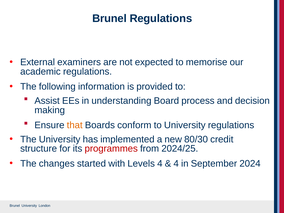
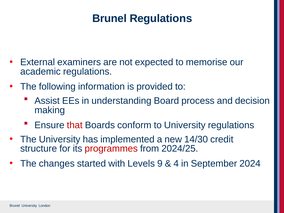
that colour: orange -> red (75, 125)
80/30: 80/30 -> 14/30 (196, 139)
Levels 4: 4 -> 9 (160, 164)
